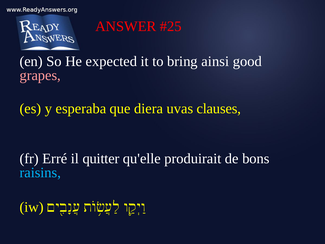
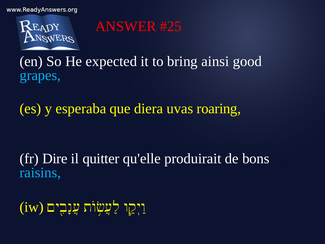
grapes colour: pink -> light blue (40, 75)
clauses: clauses -> roaring (219, 108)
Erré: Erré -> Dire (55, 159)
